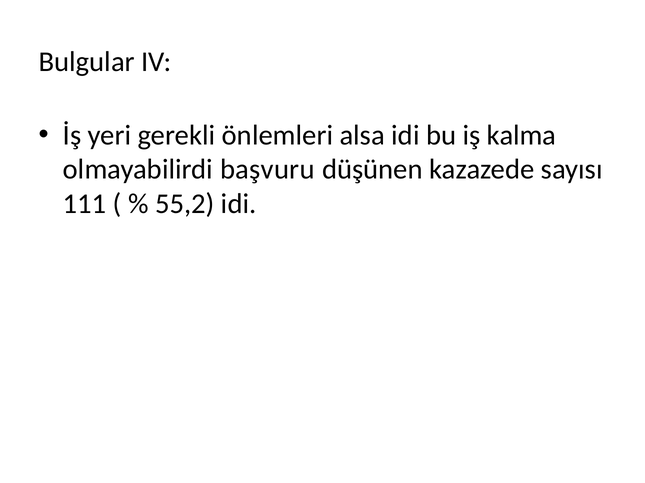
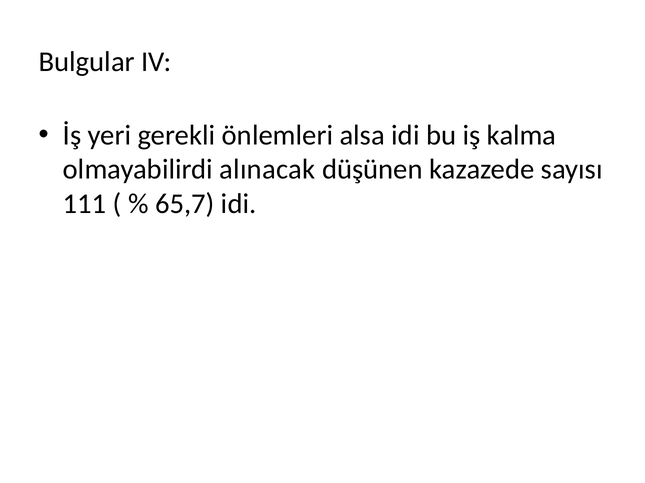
başvuru: başvuru -> alınacak (267, 170)
55,2: 55,2 -> 65,7 (185, 204)
